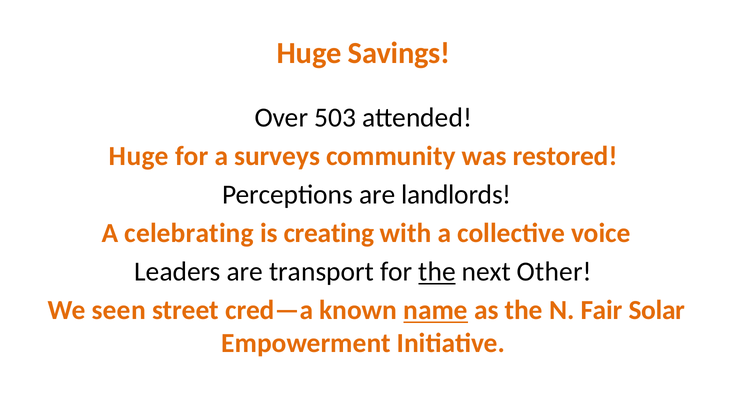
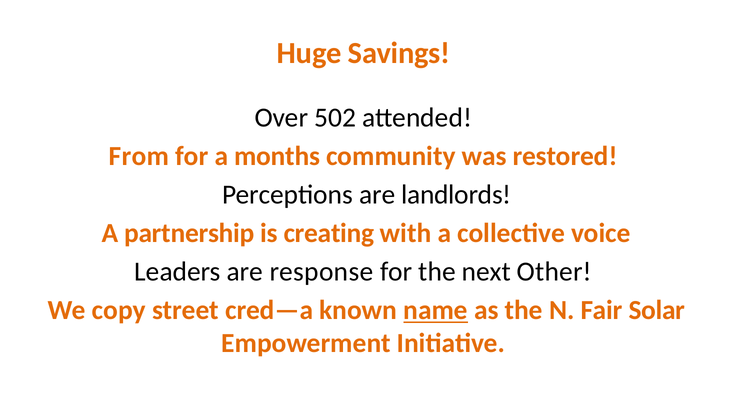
503: 503 -> 502 (335, 117)
Huge: Huge -> From (139, 156)
surveys: surveys -> months (277, 156)
celebrating: celebrating -> partnership (189, 233)
transport: transport -> response (321, 271)
the underline: present -> none (437, 271)
seen: seen -> copy (119, 310)
